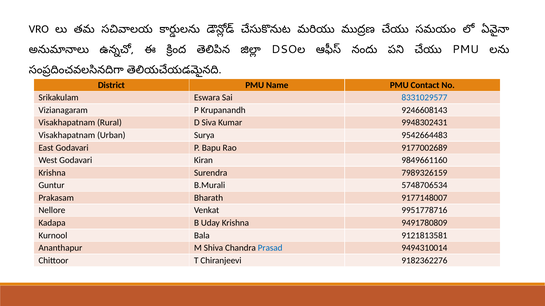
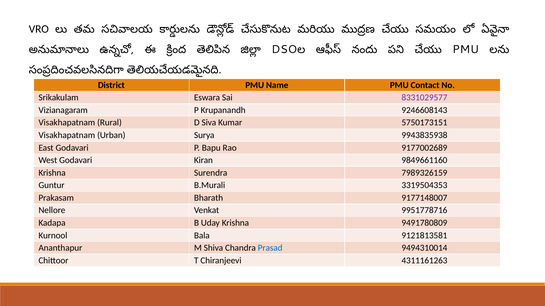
8331029577 colour: blue -> purple (424, 98)
9948302431: 9948302431 -> 5750173151 (424, 123)
9542664483: 9542664483 -> 9943835938 (424, 135)
5748706534: 5748706534 -> 3319504353 (424, 186)
9182362276: 9182362276 -> 4311161263 (424, 261)
